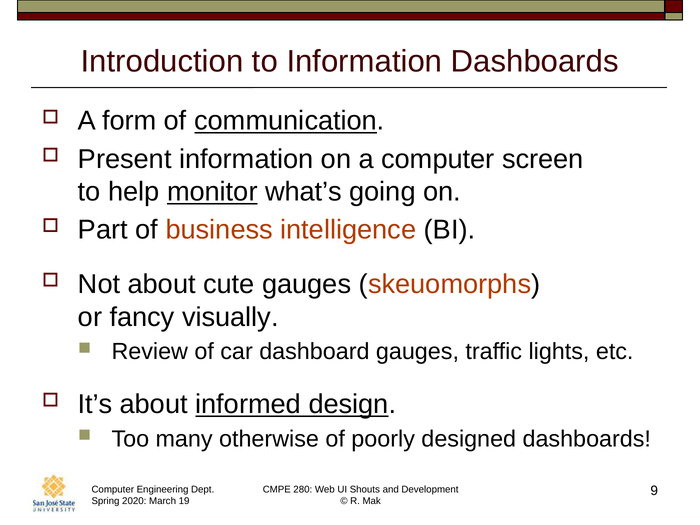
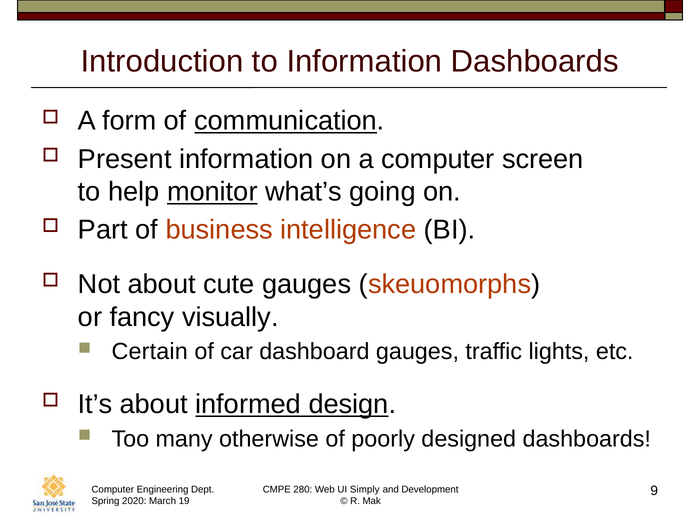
Review: Review -> Certain (150, 352)
Shouts: Shouts -> Simply (365, 489)
